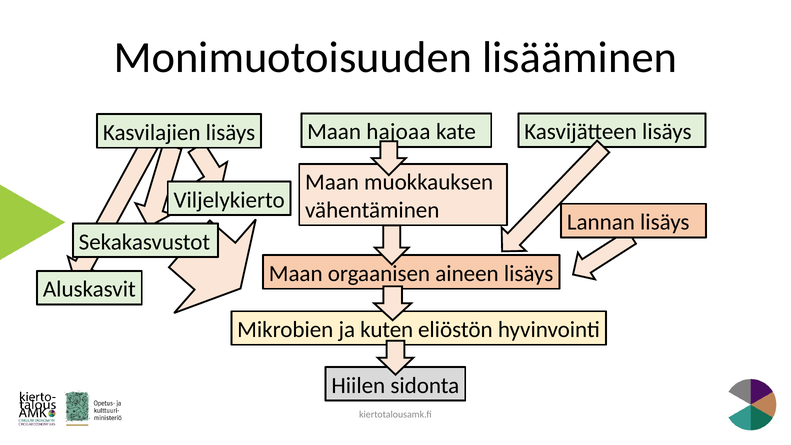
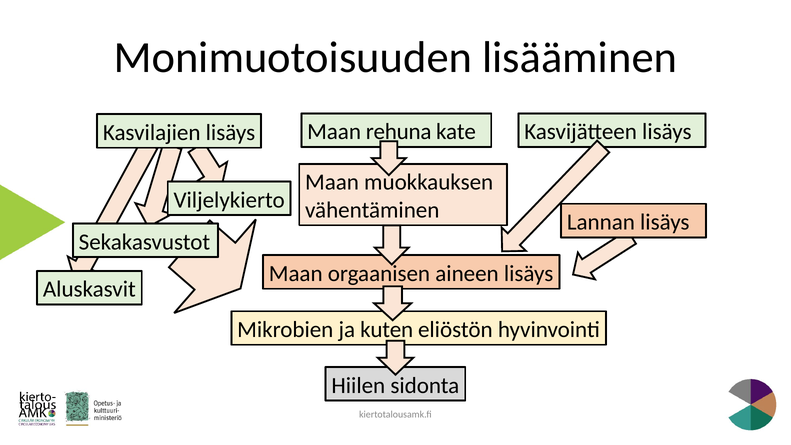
hajoaa: hajoaa -> rehuna (399, 132)
